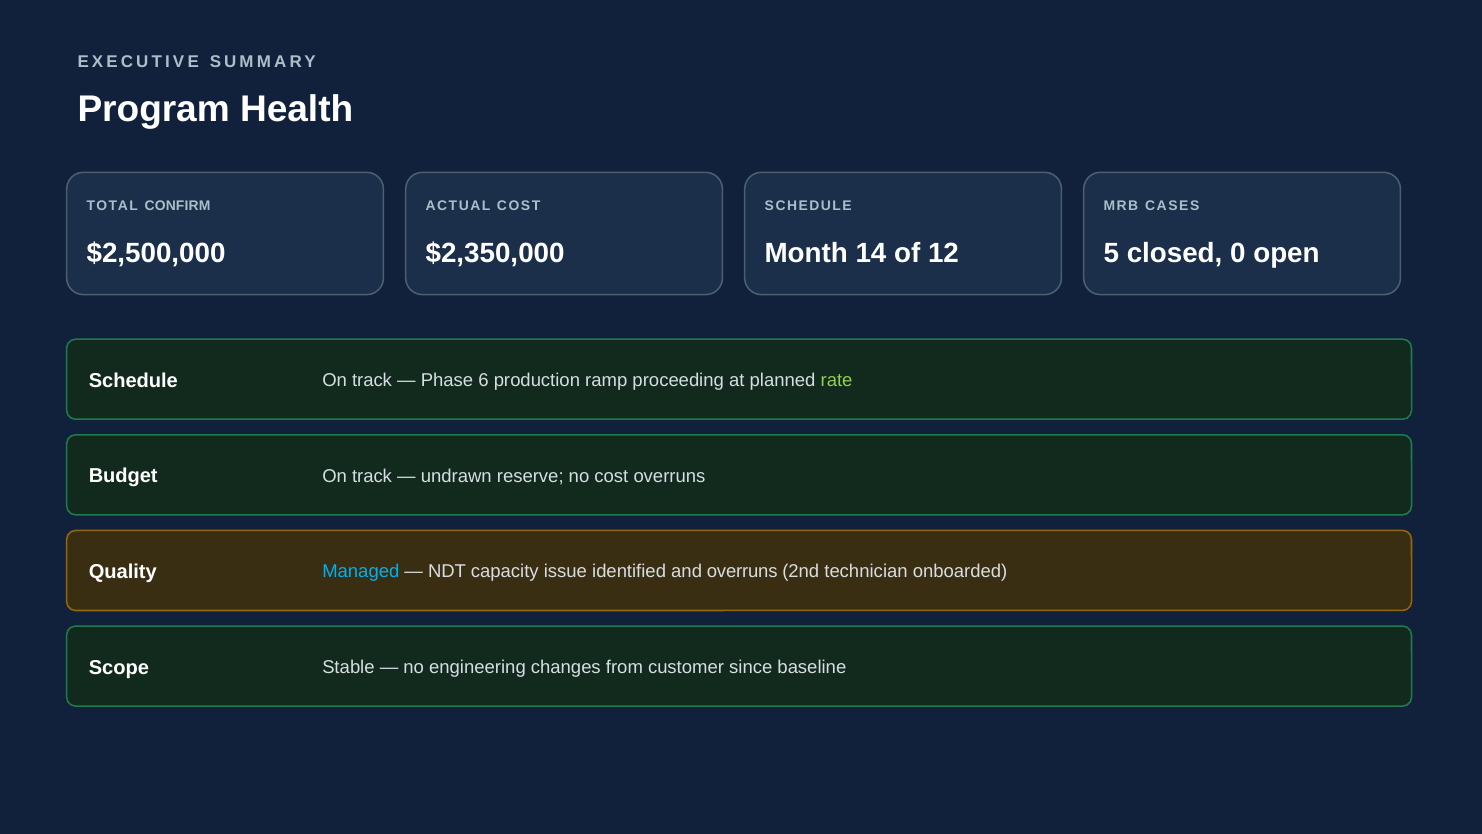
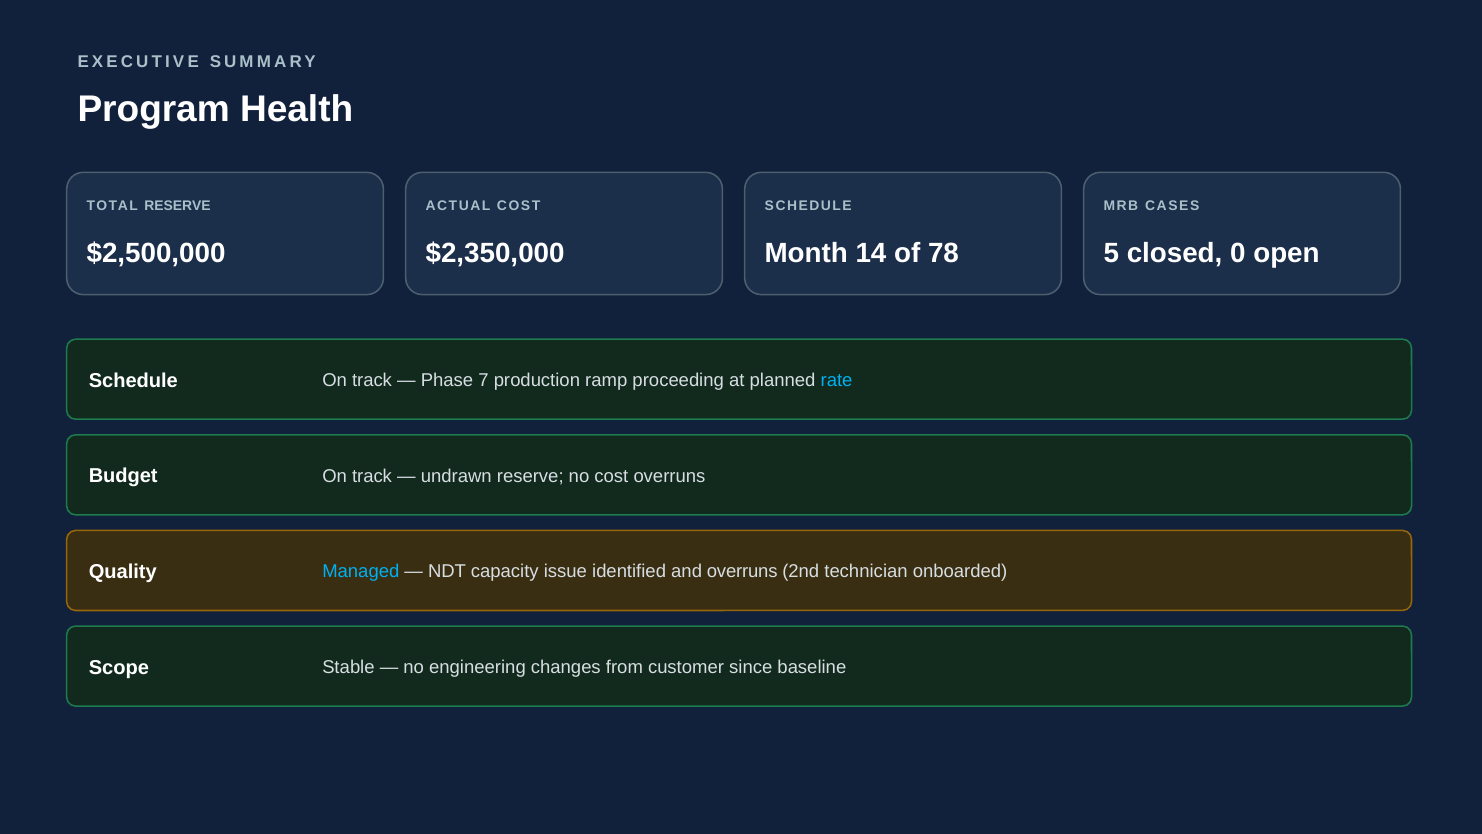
TOTAL CONFIRM: CONFIRM -> RESERVE (178, 205)
12: 12 -> 78 (943, 253)
6: 6 -> 7 (483, 380)
rate colour: light green -> light blue (837, 380)
